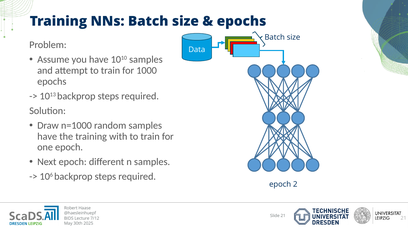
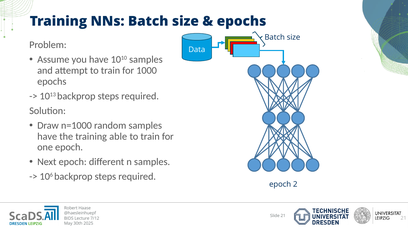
with: with -> able (118, 137)
